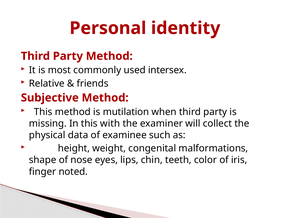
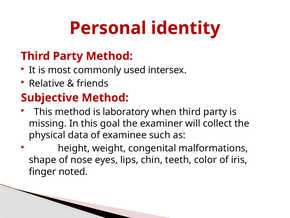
mutilation: mutilation -> laboratory (126, 112)
with: with -> goal (110, 123)
